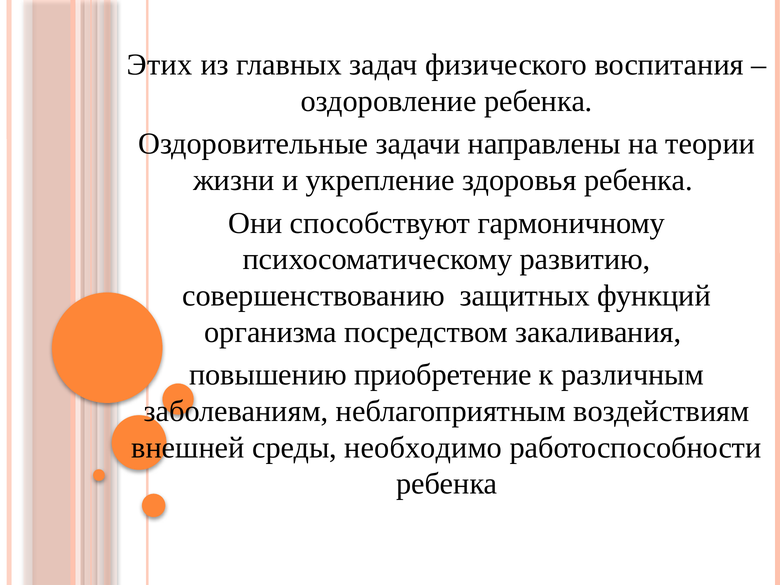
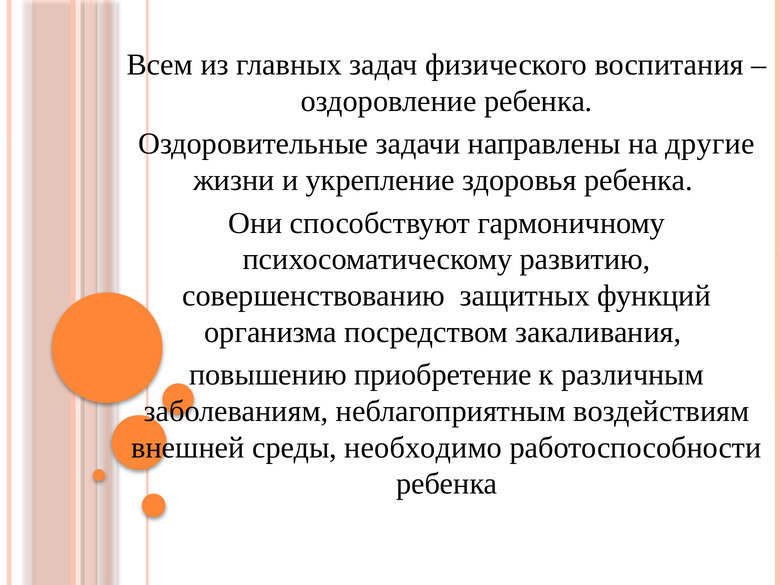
Этих: Этих -> Всем (160, 65)
теории: теории -> другие (710, 144)
